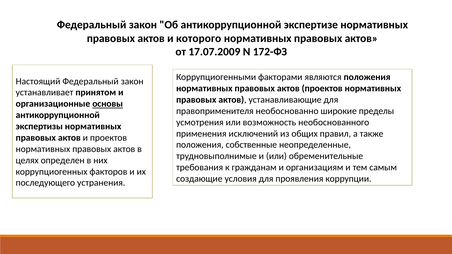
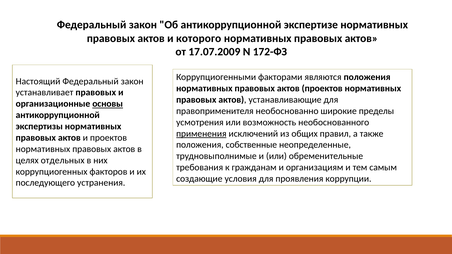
устанавливает принятом: принятом -> правовых (96, 93)
применения underline: none -> present (201, 134)
определен: определен -> отдельных (63, 160)
